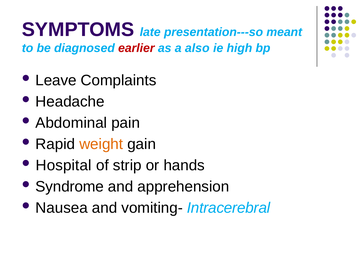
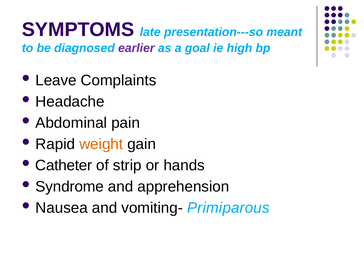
earlier colour: red -> purple (136, 48)
also: also -> goal (197, 48)
Hospital: Hospital -> Catheter (64, 165)
Intracerebral: Intracerebral -> Primiparous (228, 208)
